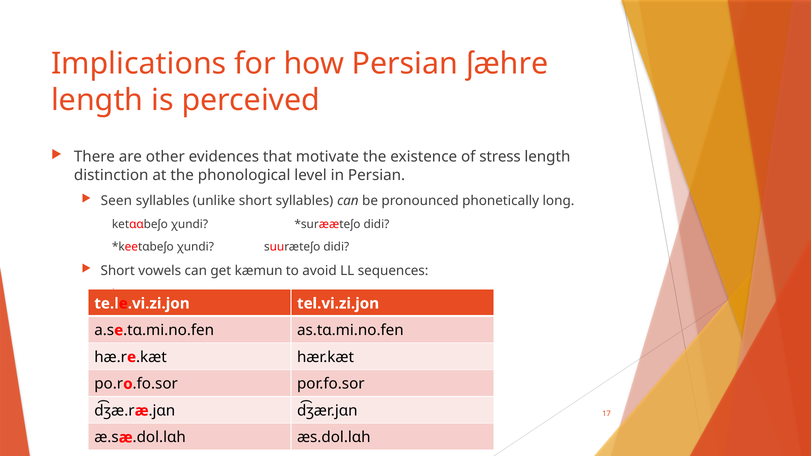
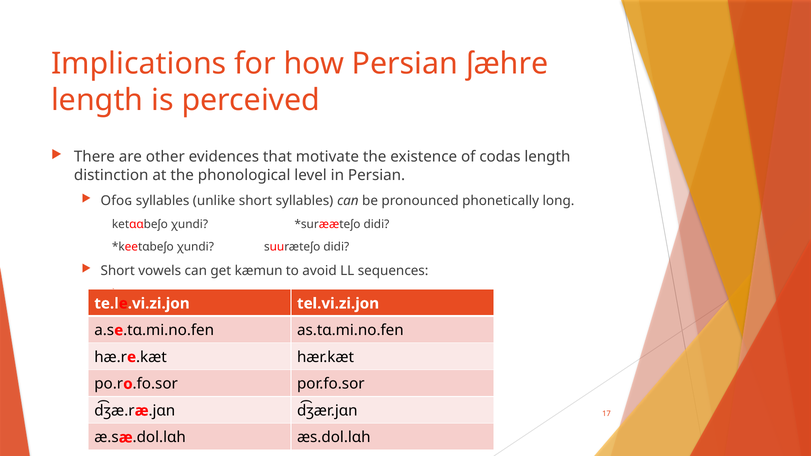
stress: stress -> codas (500, 157)
Seen: Seen -> Ofoɢ (116, 201)
